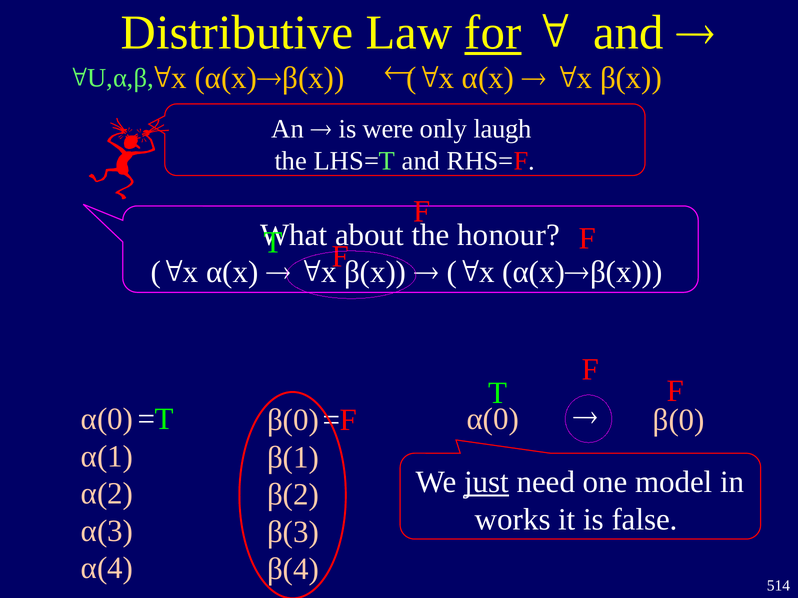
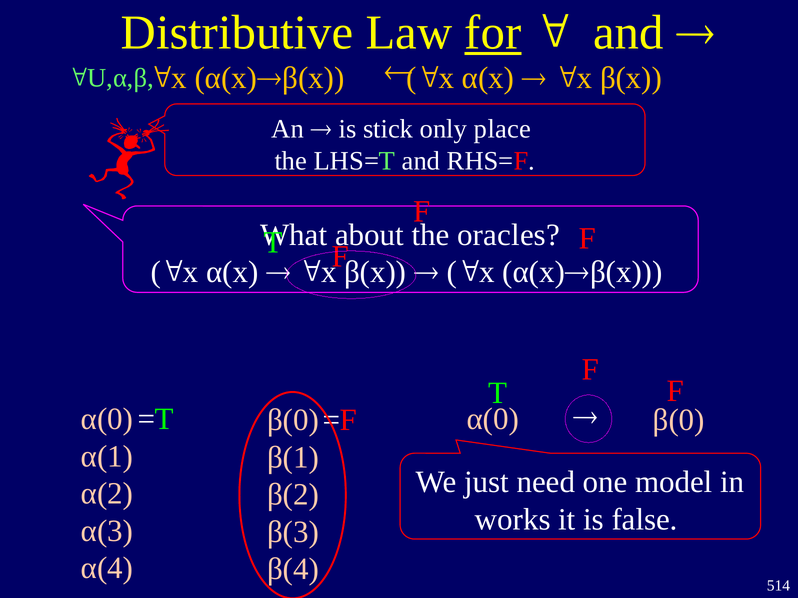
were: were -> stick (388, 129)
laugh: laugh -> place (503, 129)
honour: honour -> oracles (509, 235)
just underline: present -> none (486, 483)
